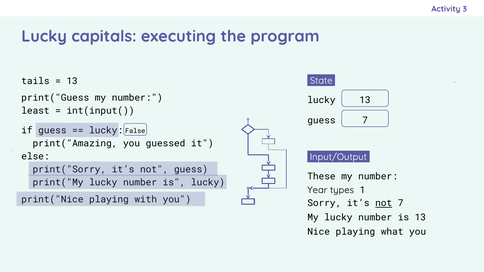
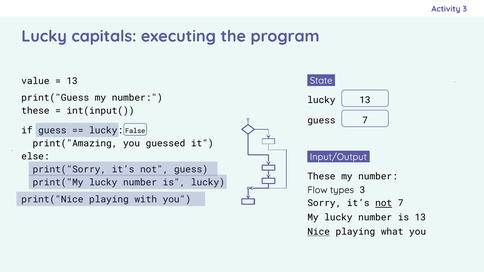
tails: tails -> value (35, 81)
least: least -> these (35, 111)
Year: Year -> Flow (317, 190)
types 1: 1 -> 3 (363, 190)
Nice underline: none -> present (319, 232)
